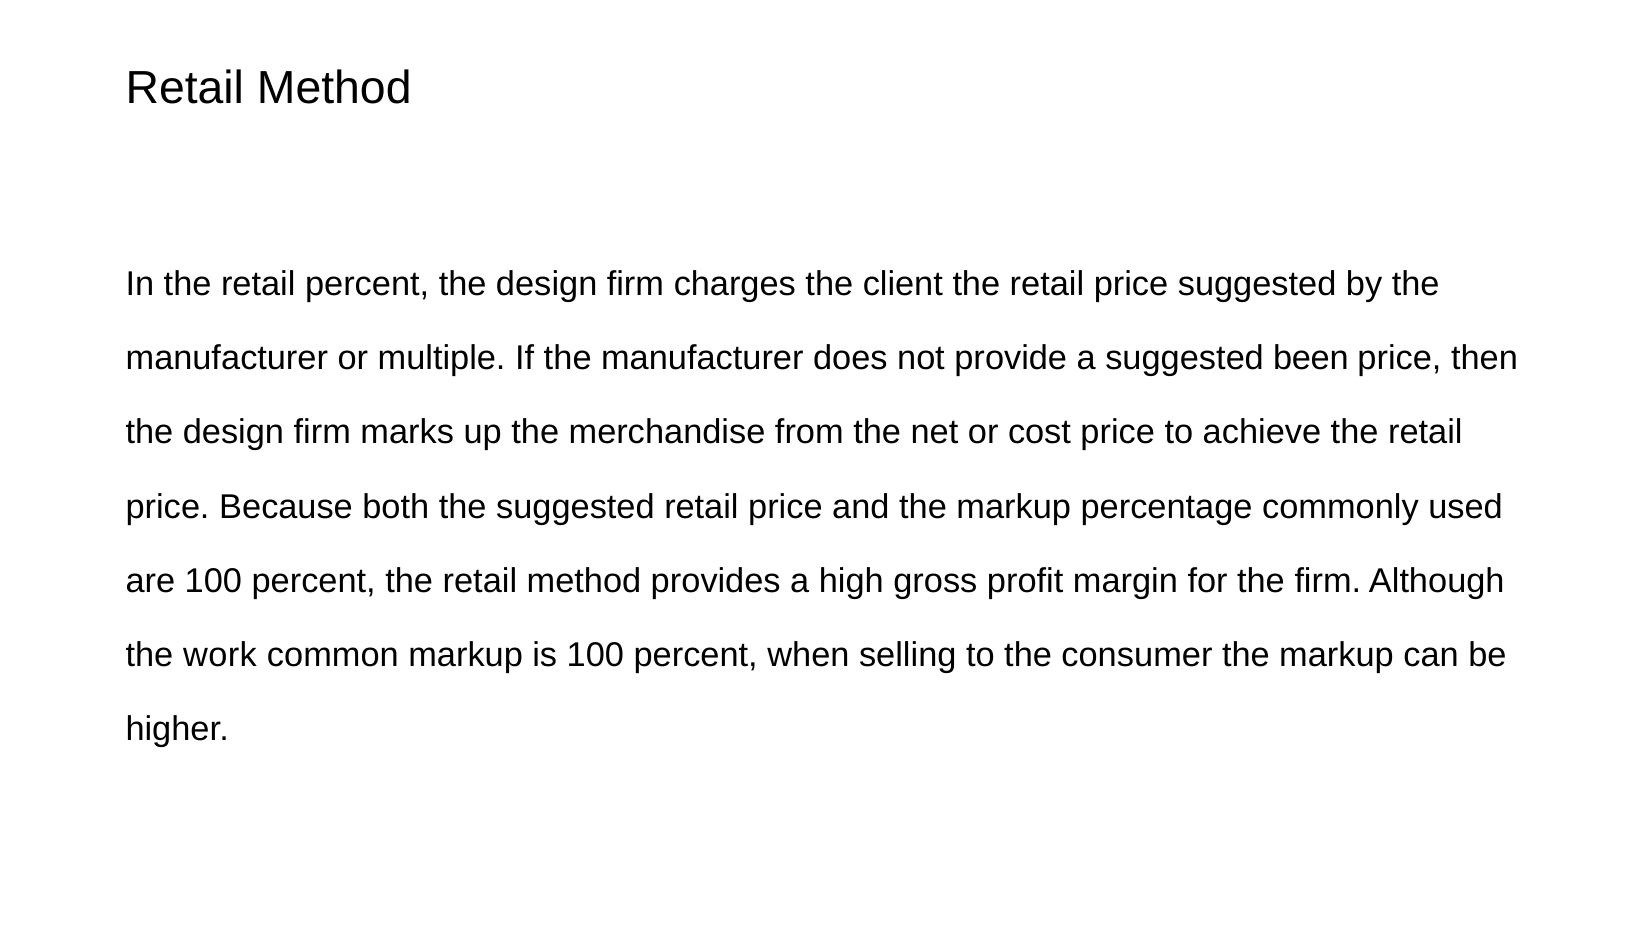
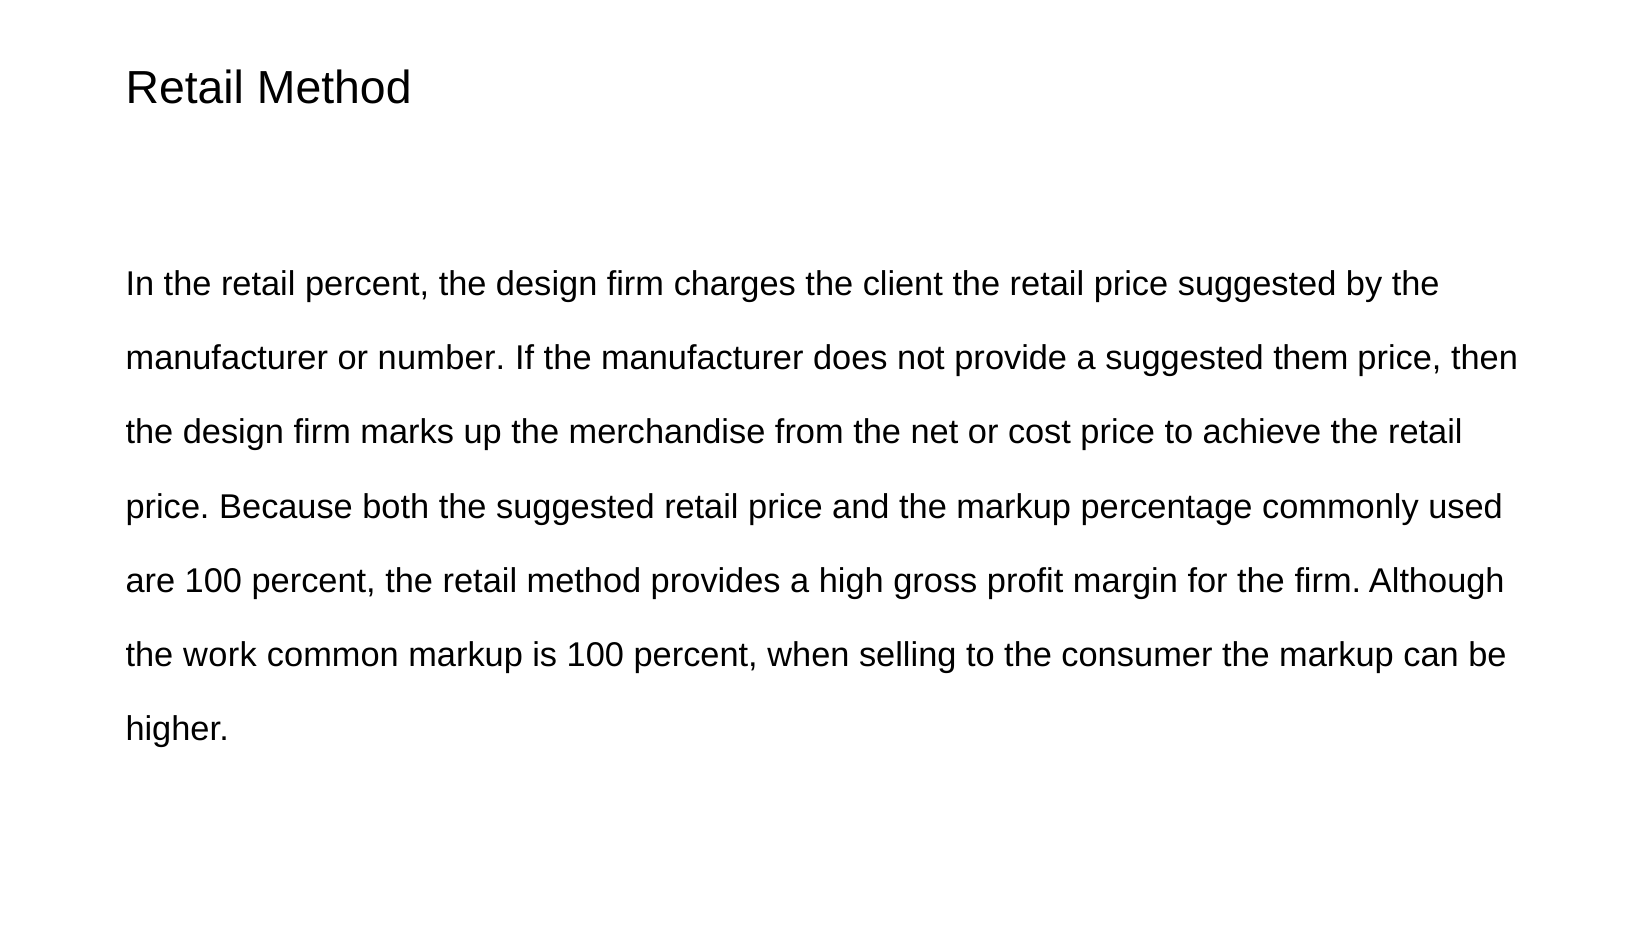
multiple: multiple -> number (441, 358)
been: been -> them (1311, 358)
